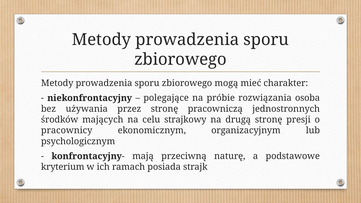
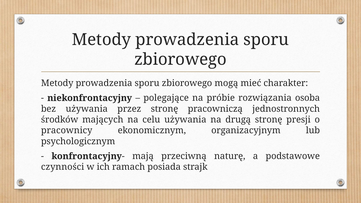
celu strajkowy: strajkowy -> używania (185, 120)
kryterium: kryterium -> czynności (63, 167)
